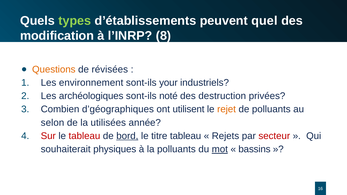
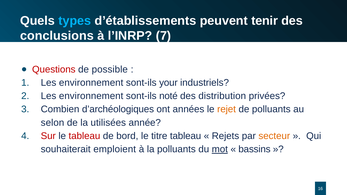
types colour: light green -> light blue (75, 21)
quel: quel -> tenir (265, 21)
modification: modification -> conclusions (57, 36)
8: 8 -> 7 (164, 36)
Questions colour: orange -> red (54, 70)
révisées: révisées -> possible (110, 70)
2 Les archéologiques: archéologiques -> environnement (91, 96)
destruction: destruction -> distribution (222, 96)
d’géographiques: d’géographiques -> d’archéologiques (118, 109)
utilisent: utilisent -> années (188, 109)
bord underline: present -> none (127, 136)
secteur colour: red -> orange (274, 136)
physiques: physiques -> emploient (115, 149)
